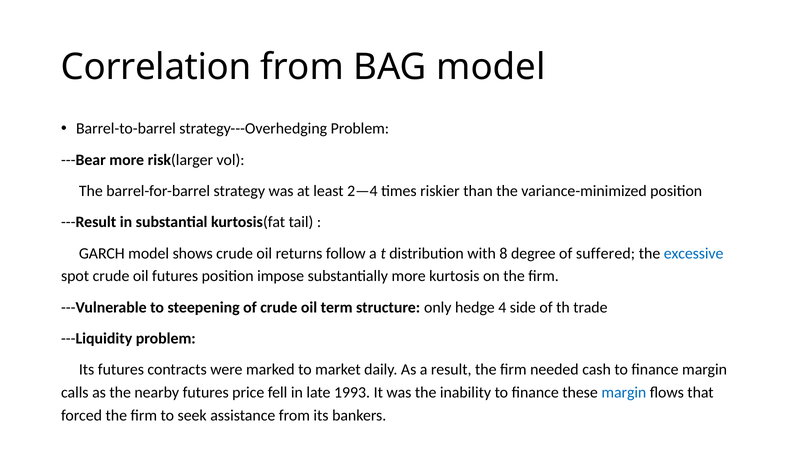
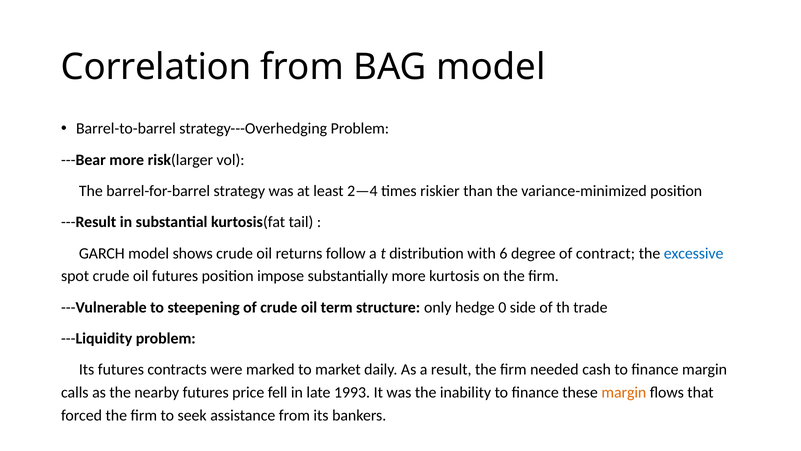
8: 8 -> 6 (503, 253)
suffered: suffered -> contract (606, 253)
4: 4 -> 0 (502, 307)
margin colour: blue -> orange (624, 392)
